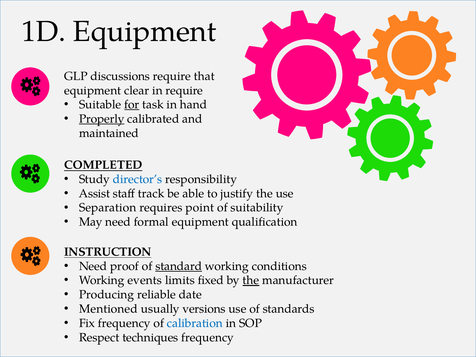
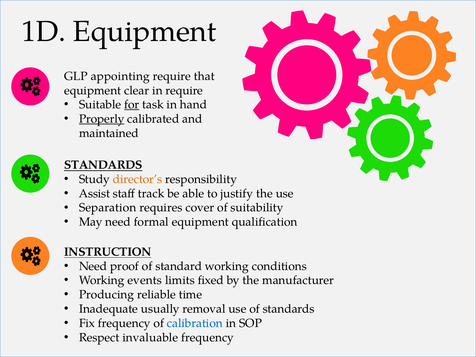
discussions: discussions -> appointing (120, 76)
COMPLETED: COMPLETED -> STANDARDS (103, 165)
director’s colour: blue -> orange (138, 179)
point: point -> cover (200, 208)
standard underline: present -> none (179, 266)
the underline: present -> none (251, 280)
date: date -> time (190, 295)
Mentioned: Mentioned -> Inadequate (109, 309)
versions: versions -> removal (204, 309)
techniques: techniques -> invaluable (150, 337)
